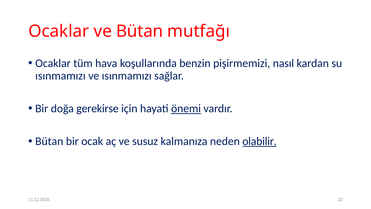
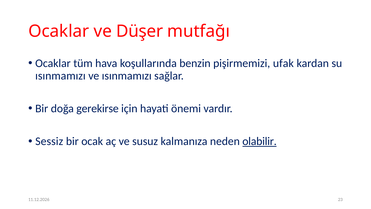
ve Bütan: Bütan -> Düşer (140, 31)
nasıl: nasıl -> ufak (283, 63)
önemi underline: present -> none (186, 108)
Bütan: Bütan -> Sessiz (49, 141)
